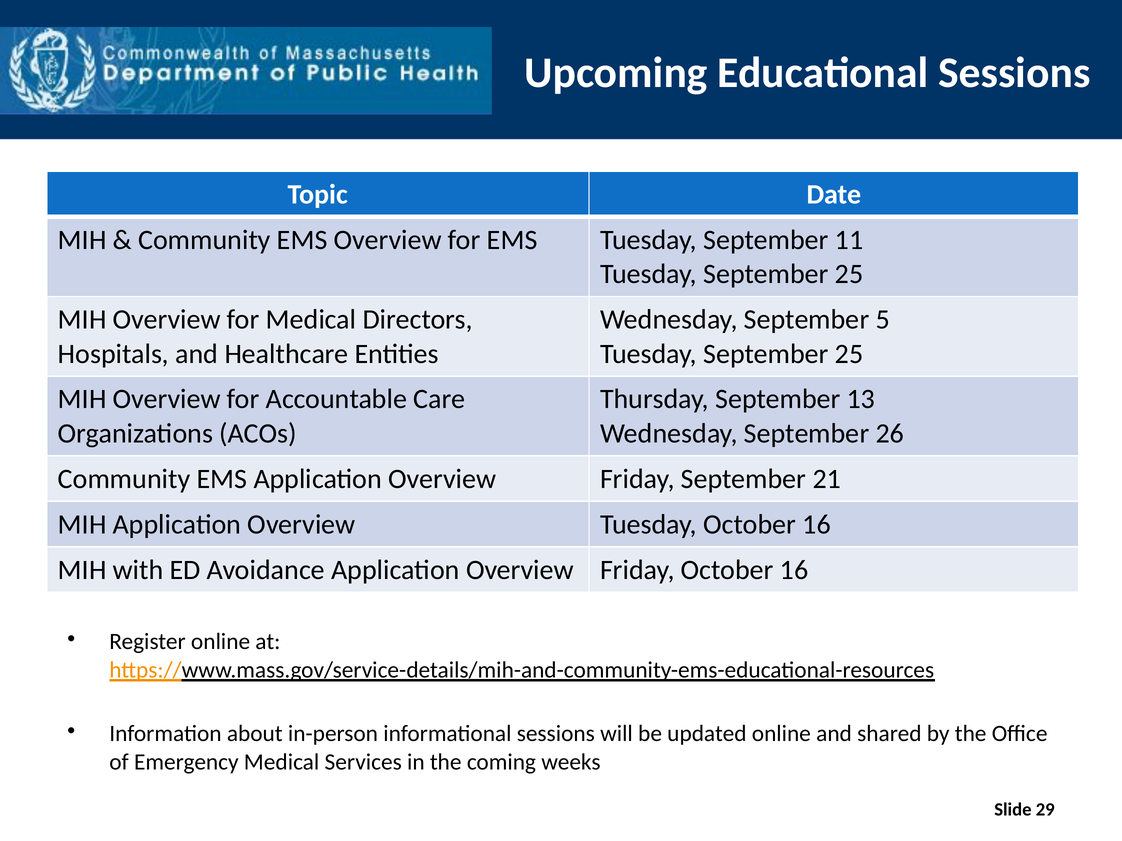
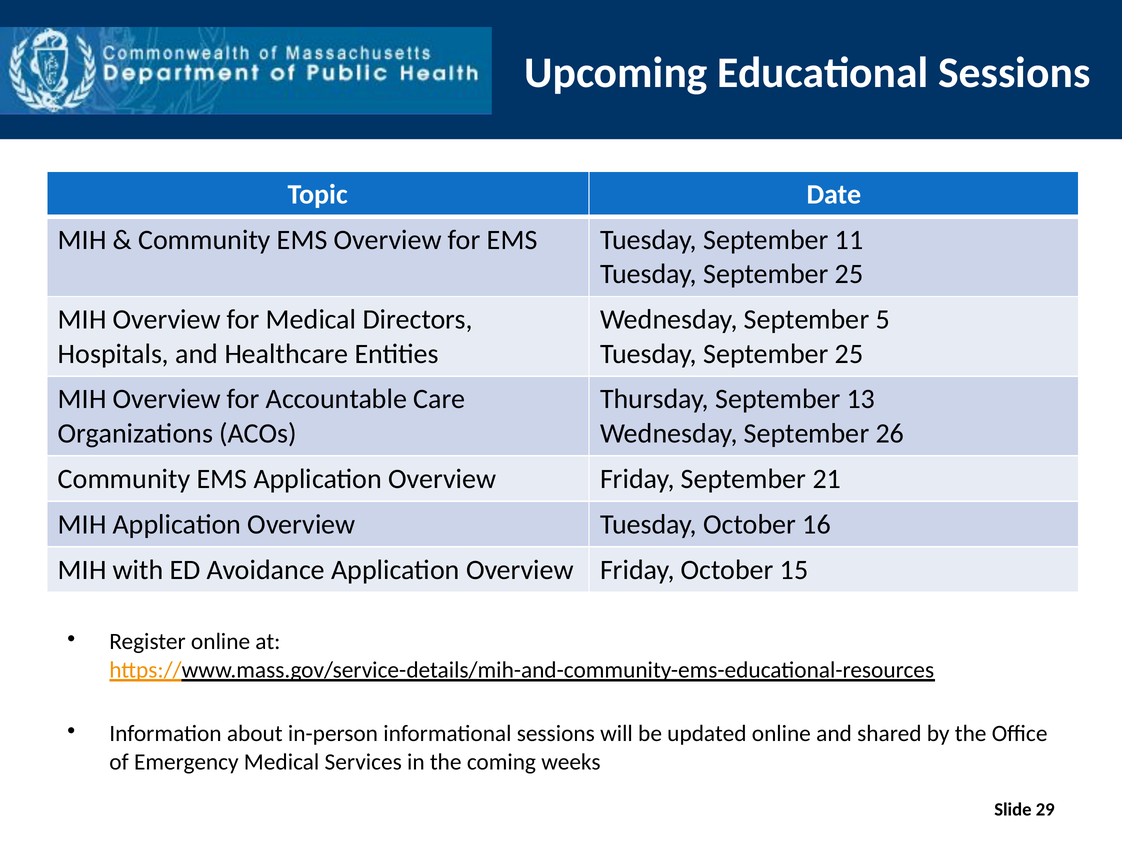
Friday October 16: 16 -> 15 (794, 570)
